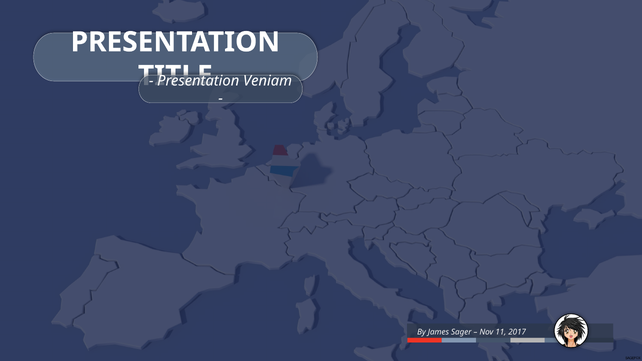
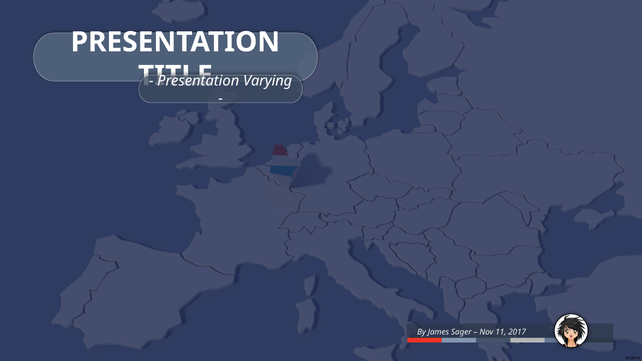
Veniam: Veniam -> Varying (268, 81)
